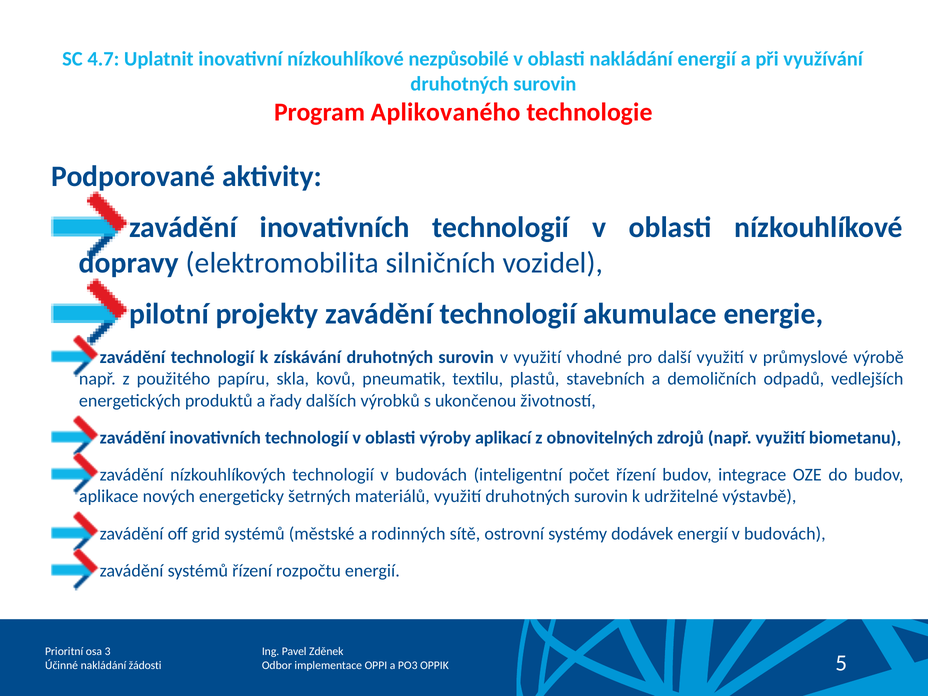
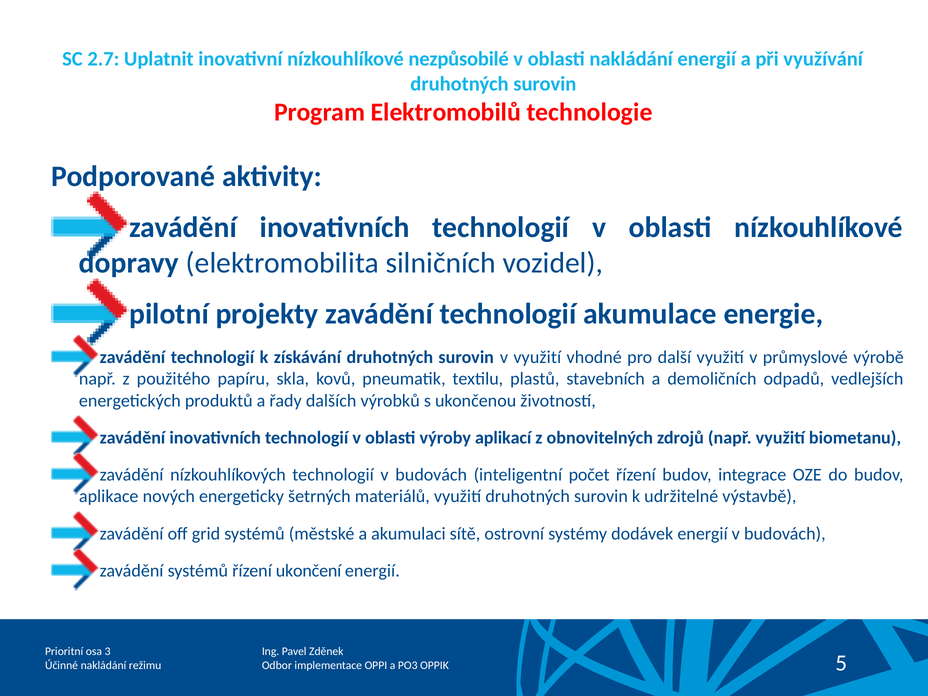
4.7: 4.7 -> 2.7 (103, 59)
Aplikovaného: Aplikovaného -> Elektromobilů (446, 112)
rodinných: rodinných -> akumulaci (408, 534)
rozpočtu: rozpočtu -> ukončení (309, 571)
žádosti: žádosti -> režimu (145, 665)
